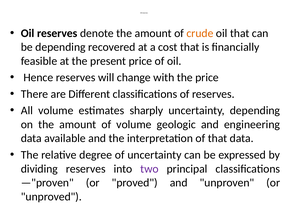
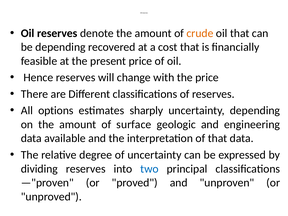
All volume: volume -> options (56, 111)
of volume: volume -> surface (134, 124)
two colour: purple -> blue (149, 169)
